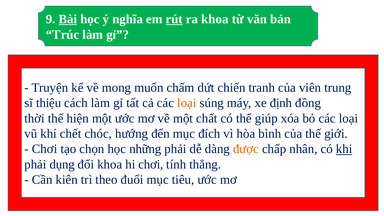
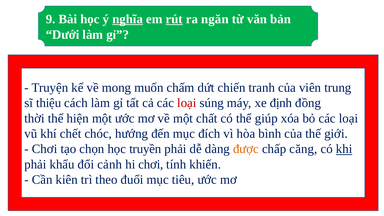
Bài underline: present -> none (68, 19)
nghĩa underline: none -> present (128, 19)
ra khoa: khoa -> ngăn (215, 19)
Trúc: Trúc -> Dưới (63, 35)
loại colour: orange -> red (187, 103)
những: những -> truyền (145, 149)
nhân: nhân -> căng (303, 149)
dụng: dụng -> khẩu (62, 164)
đổi khoa: khoa -> cảnh (110, 164)
thẳng: thẳng -> khiến (205, 164)
